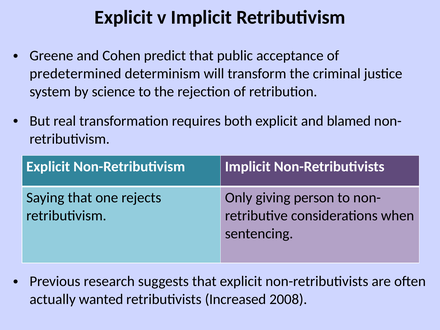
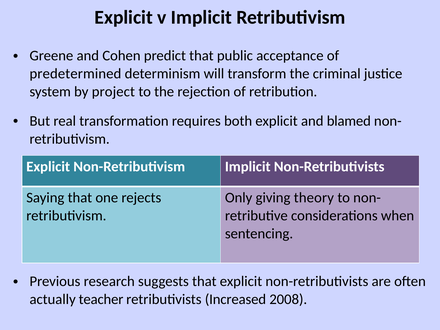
science: science -> project (113, 92)
person: person -> theory (314, 198)
wanted: wanted -> teacher (101, 299)
